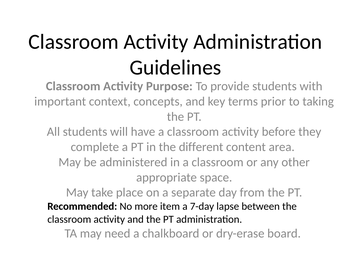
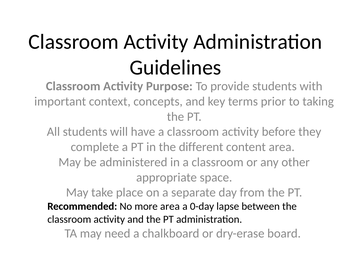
more item: item -> area (170, 207)
7-day: 7-day -> 0-day (202, 207)
